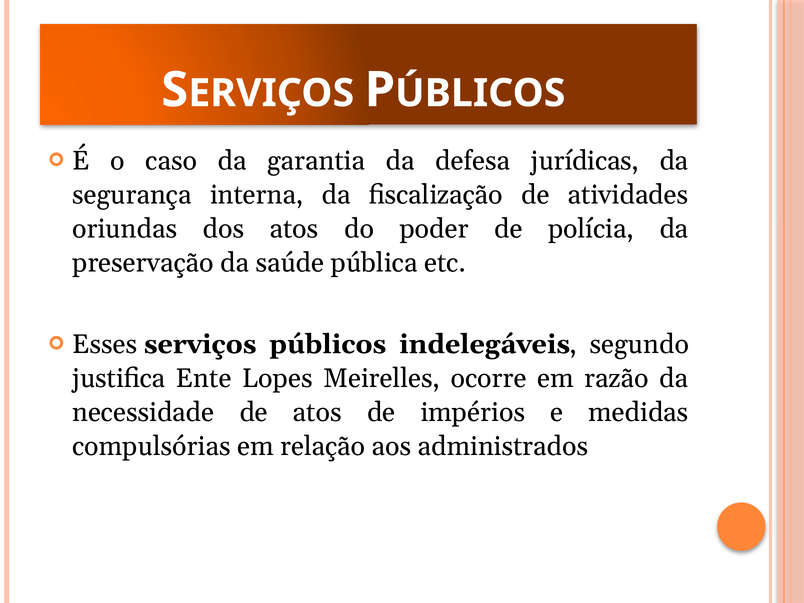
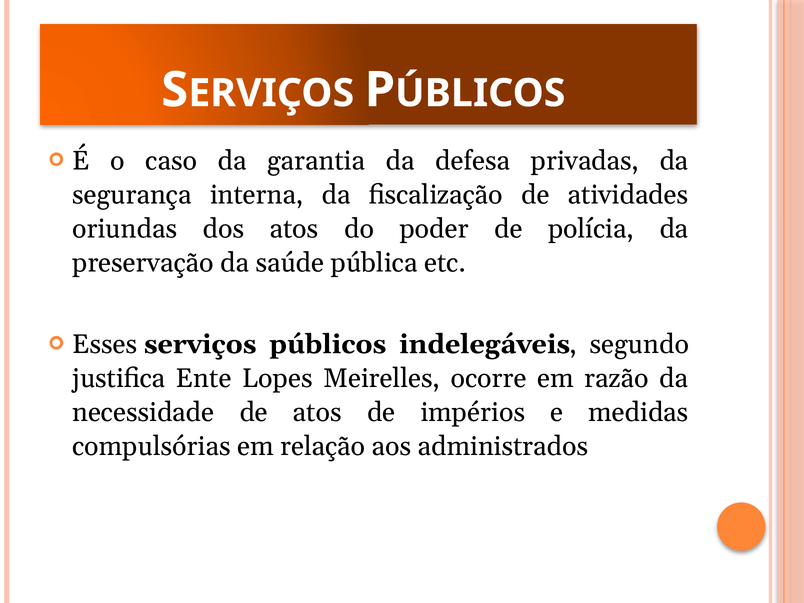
jurídicas: jurídicas -> privadas (585, 161)
